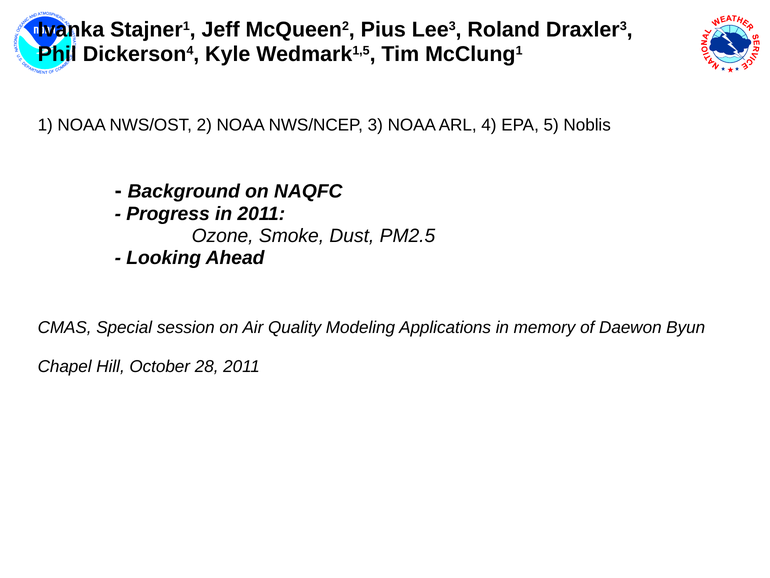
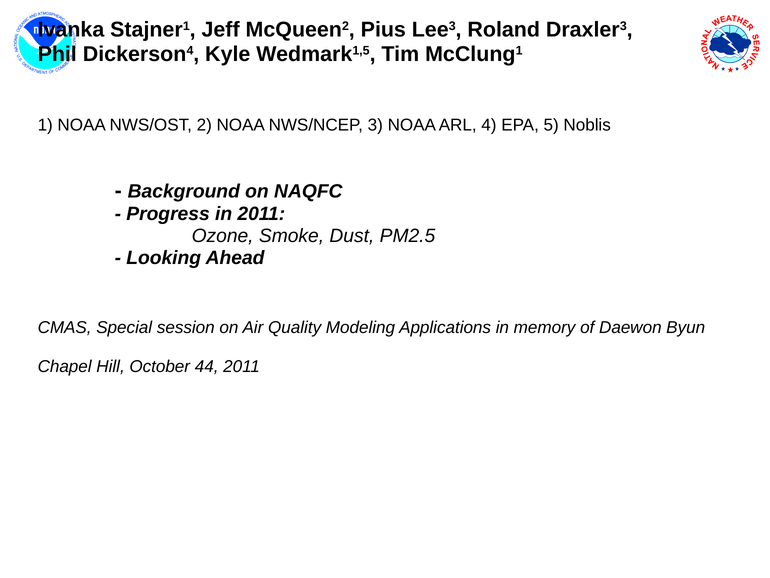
28: 28 -> 44 (207, 366)
